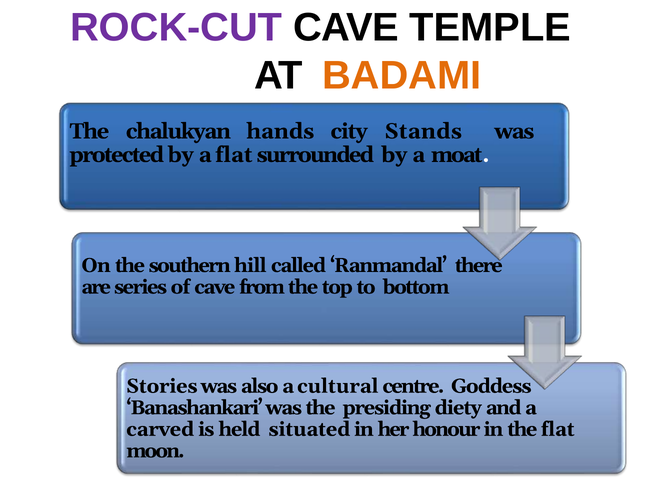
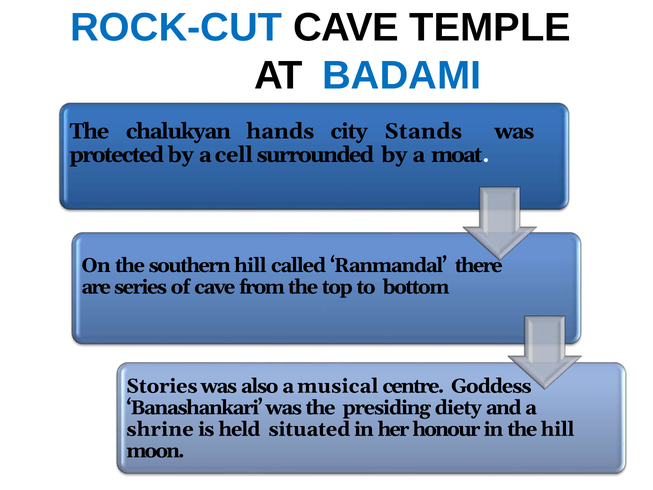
ROCK-CUT colour: purple -> blue (176, 28)
BADAMI colour: orange -> blue (402, 75)
a flat: flat -> cell (234, 155)
cultural: cultural -> musical (338, 386)
carved: carved -> shrine (160, 429)
the flat: flat -> hill (558, 429)
